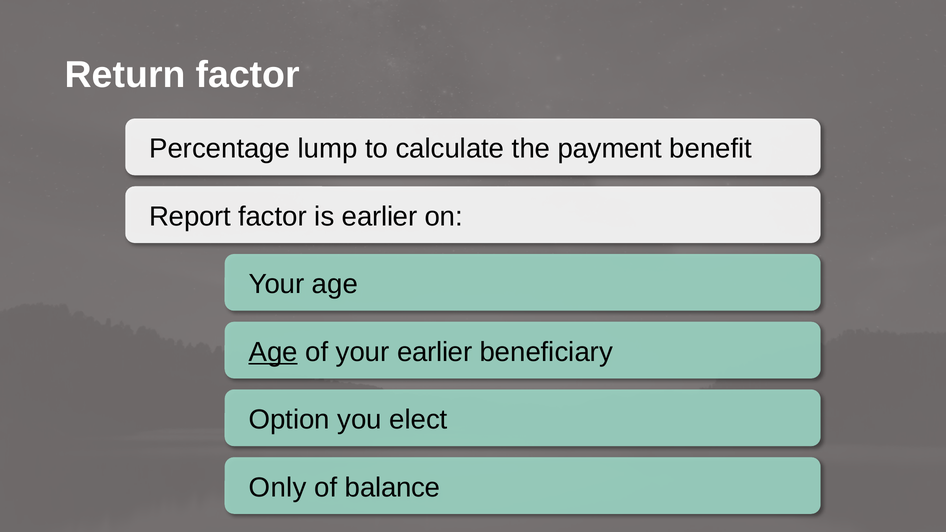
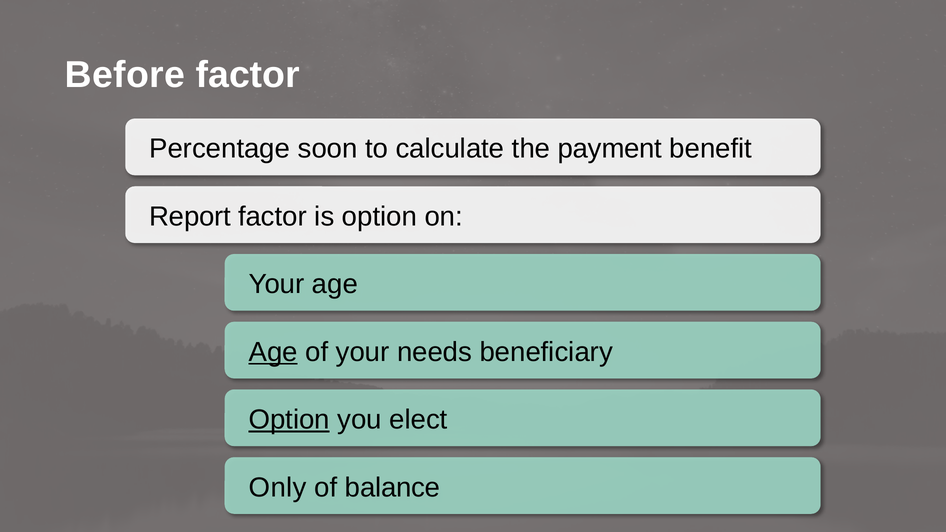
Return: Return -> Before (125, 75)
lump: lump -> soon (328, 149)
is earlier: earlier -> option (379, 217)
your earlier: earlier -> needs (435, 352)
Option underline: none -> present (289, 420)
